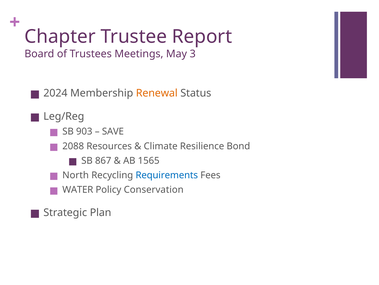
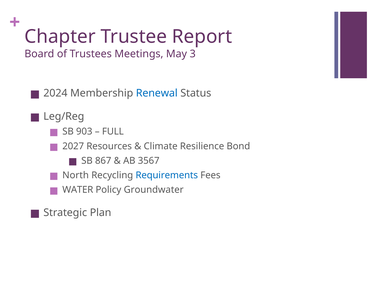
Renewal colour: orange -> blue (157, 93)
SAVE: SAVE -> FULL (113, 131)
2088: 2088 -> 2027 (73, 146)
1565: 1565 -> 3567 (149, 160)
Conservation: Conservation -> Groundwater (154, 189)
